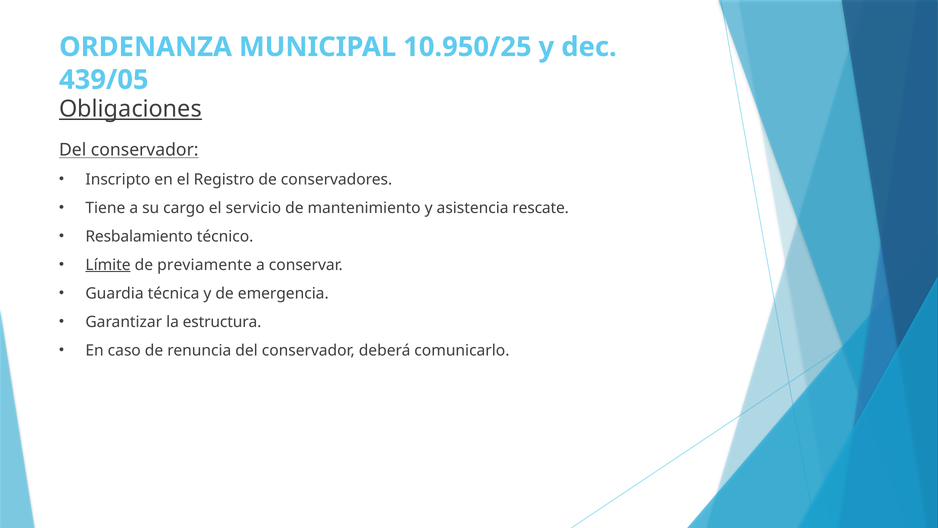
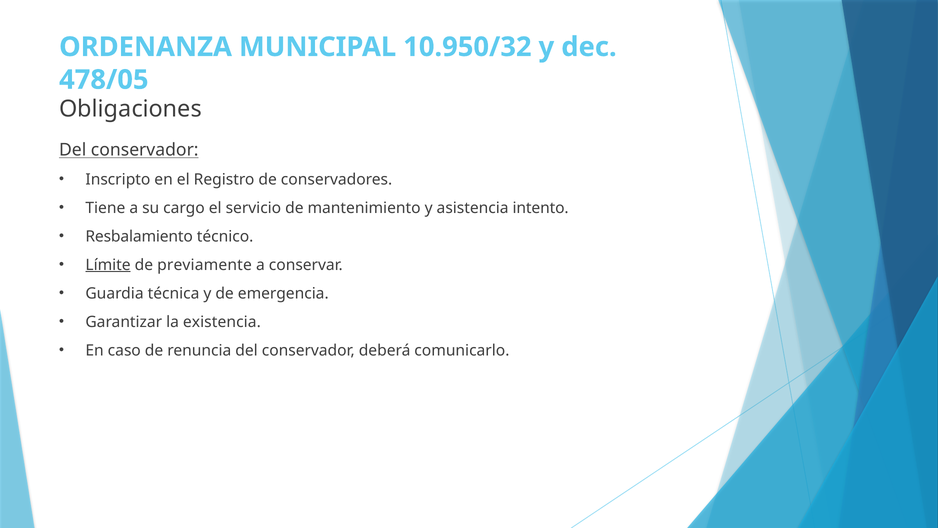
10.950/25: 10.950/25 -> 10.950/32 (467, 47)
439/05: 439/05 -> 478/05 (104, 80)
Obligaciones underline: present -> none (131, 109)
rescate: rescate -> intento (541, 208)
estructura: estructura -> existencia (222, 322)
